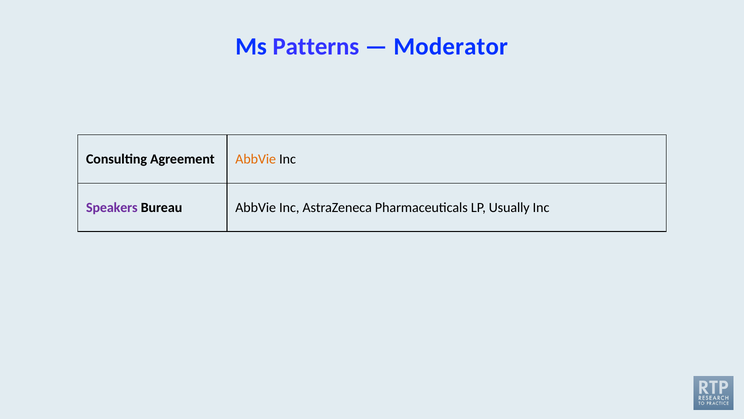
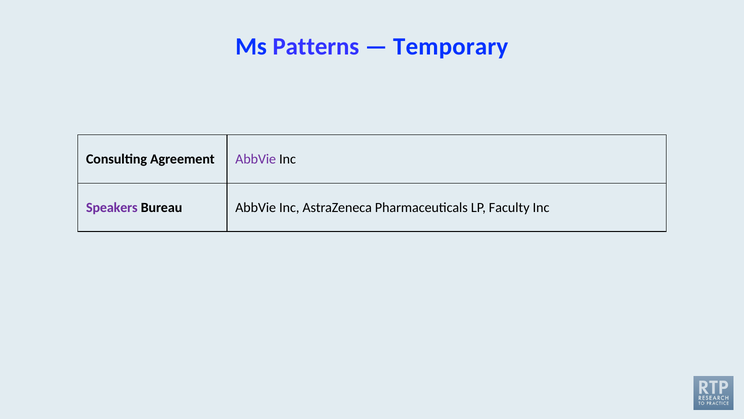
Moderator: Moderator -> Temporary (451, 47)
AbbVie colour: orange -> purple (256, 159)
Usually: Usually -> Faculty (509, 207)
